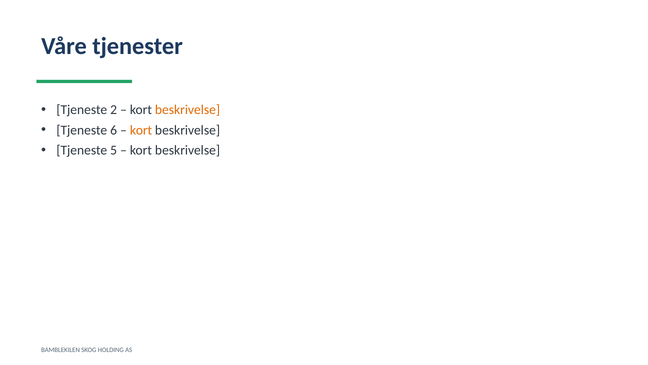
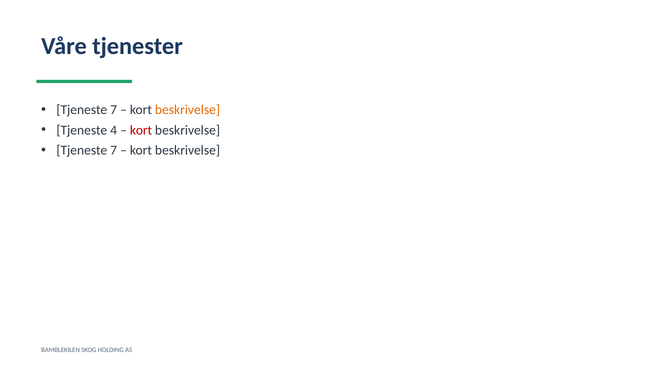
2: 2 -> 7 (114, 110)
6: 6 -> 4 (114, 130)
kort colour: orange -> red (141, 130)
5: 5 -> 7 (114, 150)
